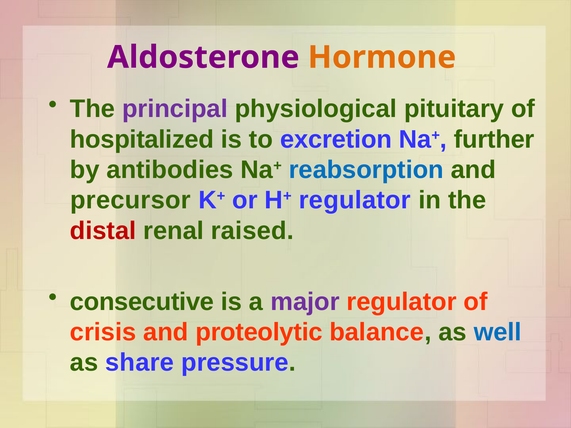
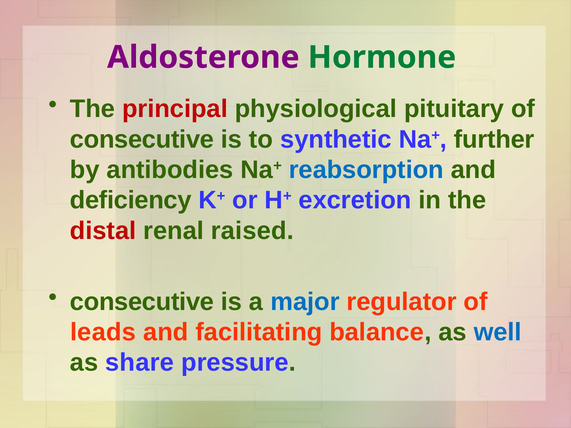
Hormone colour: orange -> green (382, 57)
principal colour: purple -> red (175, 109)
hospitalized: hospitalized -> consecutive (142, 139)
excretion: excretion -> synthetic (336, 139)
precursor: precursor -> deficiency (131, 200)
H+ regulator: regulator -> excretion (355, 200)
major colour: purple -> blue (305, 302)
crisis: crisis -> leads (103, 332)
proteolytic: proteolytic -> facilitating (259, 332)
